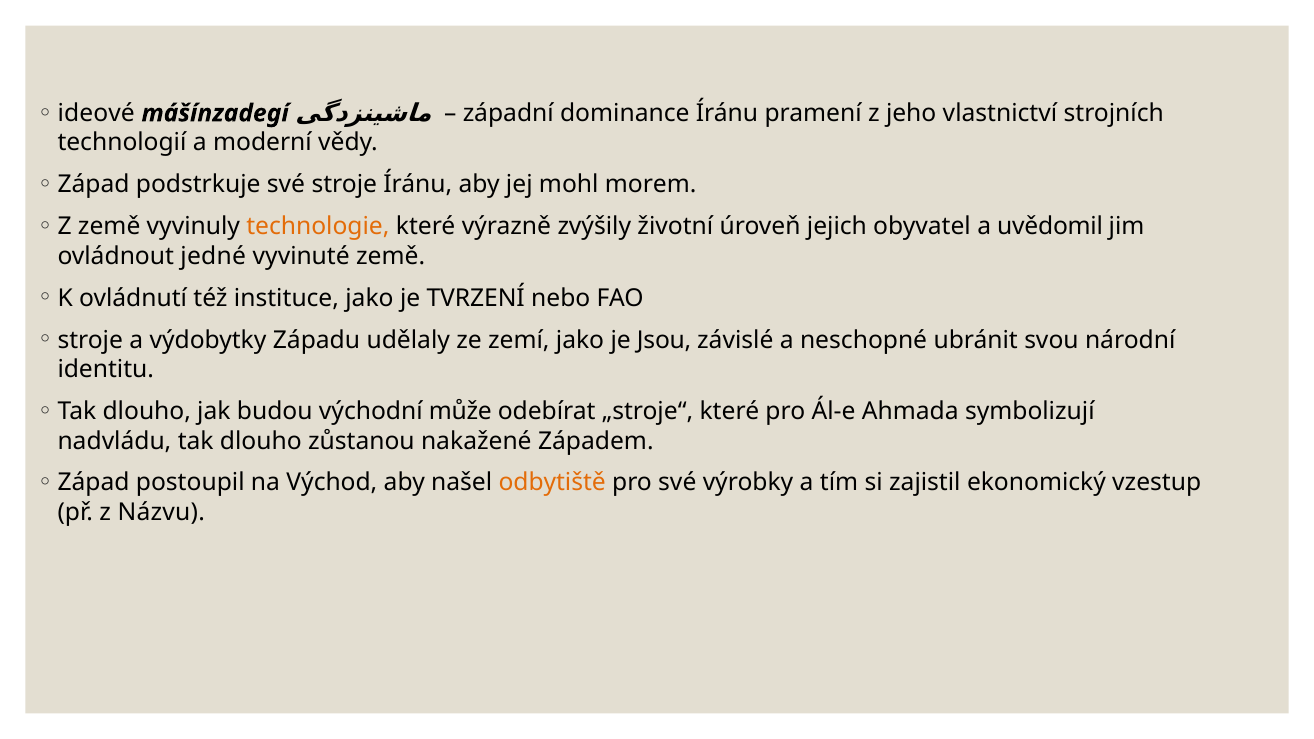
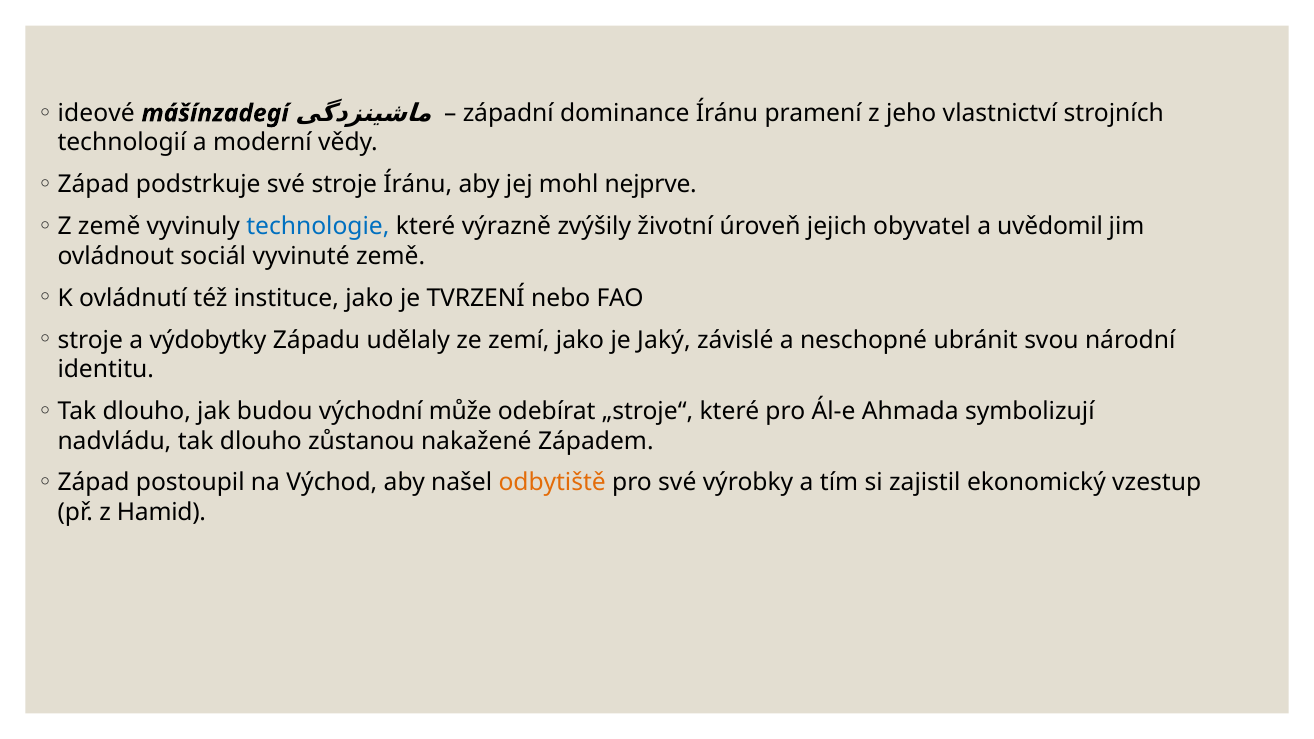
morem: morem -> nejprve (651, 185)
technologie colour: orange -> blue (318, 227)
jedné: jedné -> sociál (213, 256)
Jsou: Jsou -> Jaký (664, 340)
Názvu: Názvu -> Hamid (162, 513)
